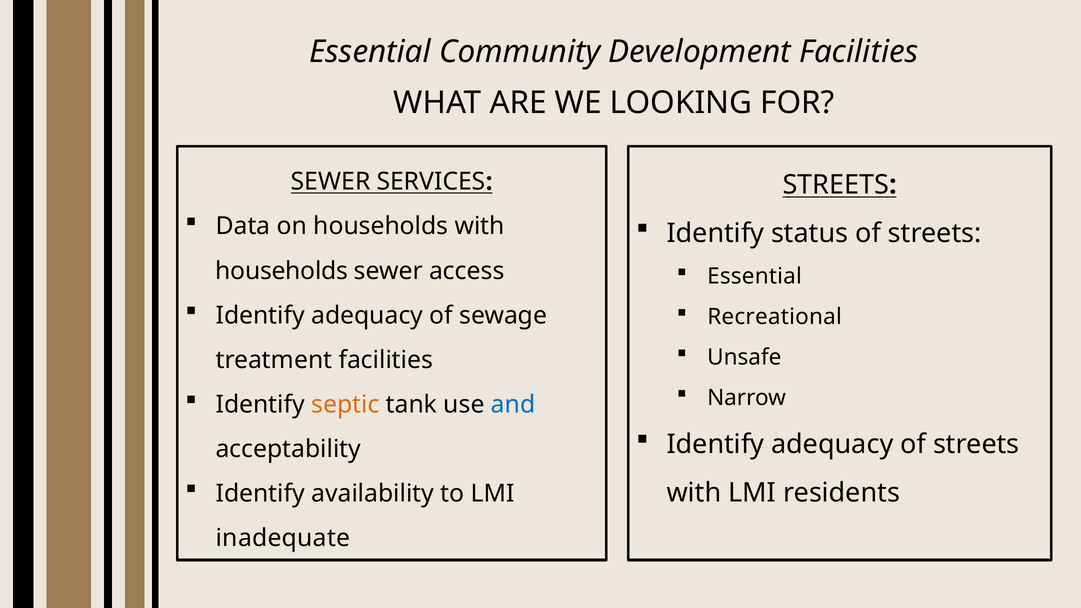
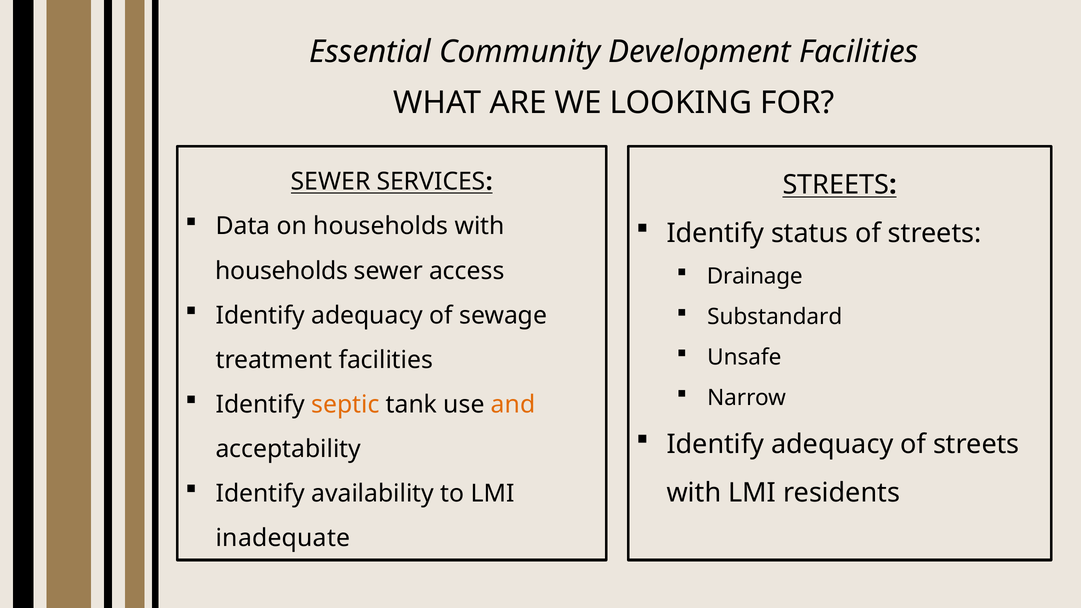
Essential: Essential -> Drainage (755, 276)
Recreational: Recreational -> Substandard (775, 317)
and colour: blue -> orange (513, 405)
